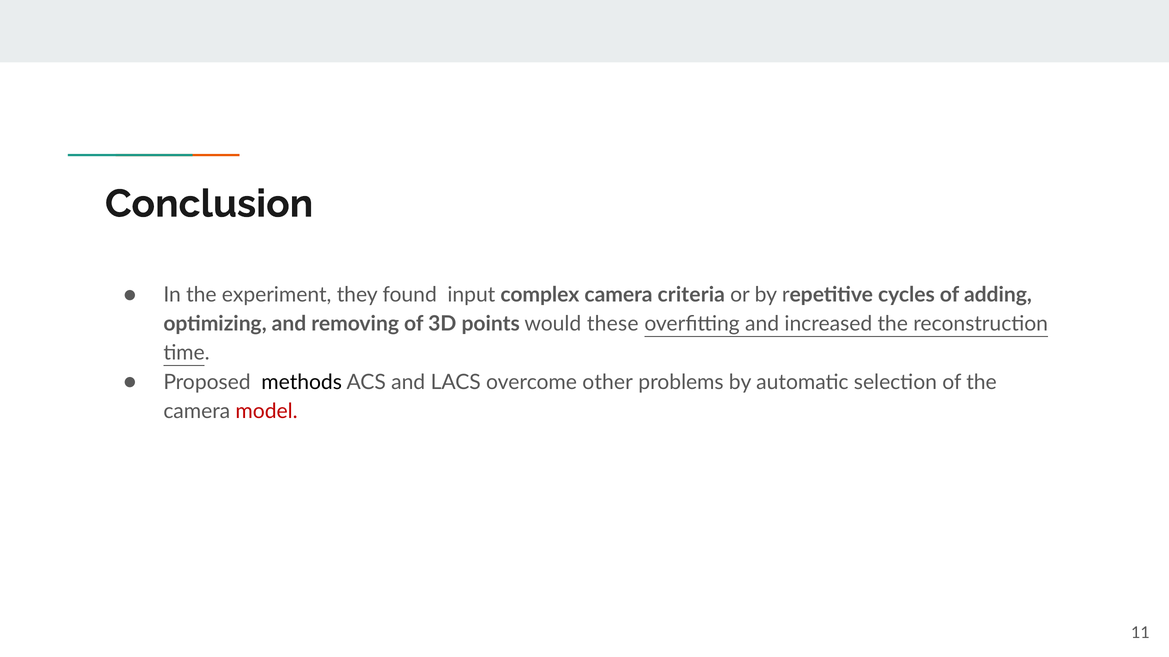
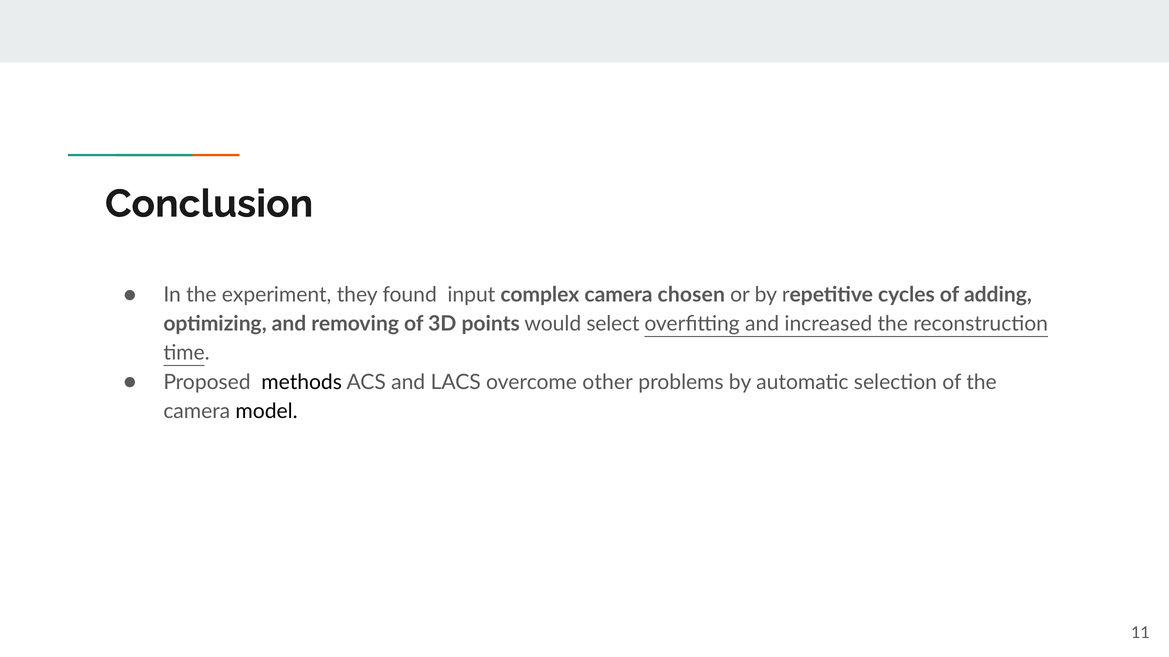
criteria: criteria -> chosen (691, 295)
these: these -> select (613, 324)
model colour: red -> black (267, 411)
